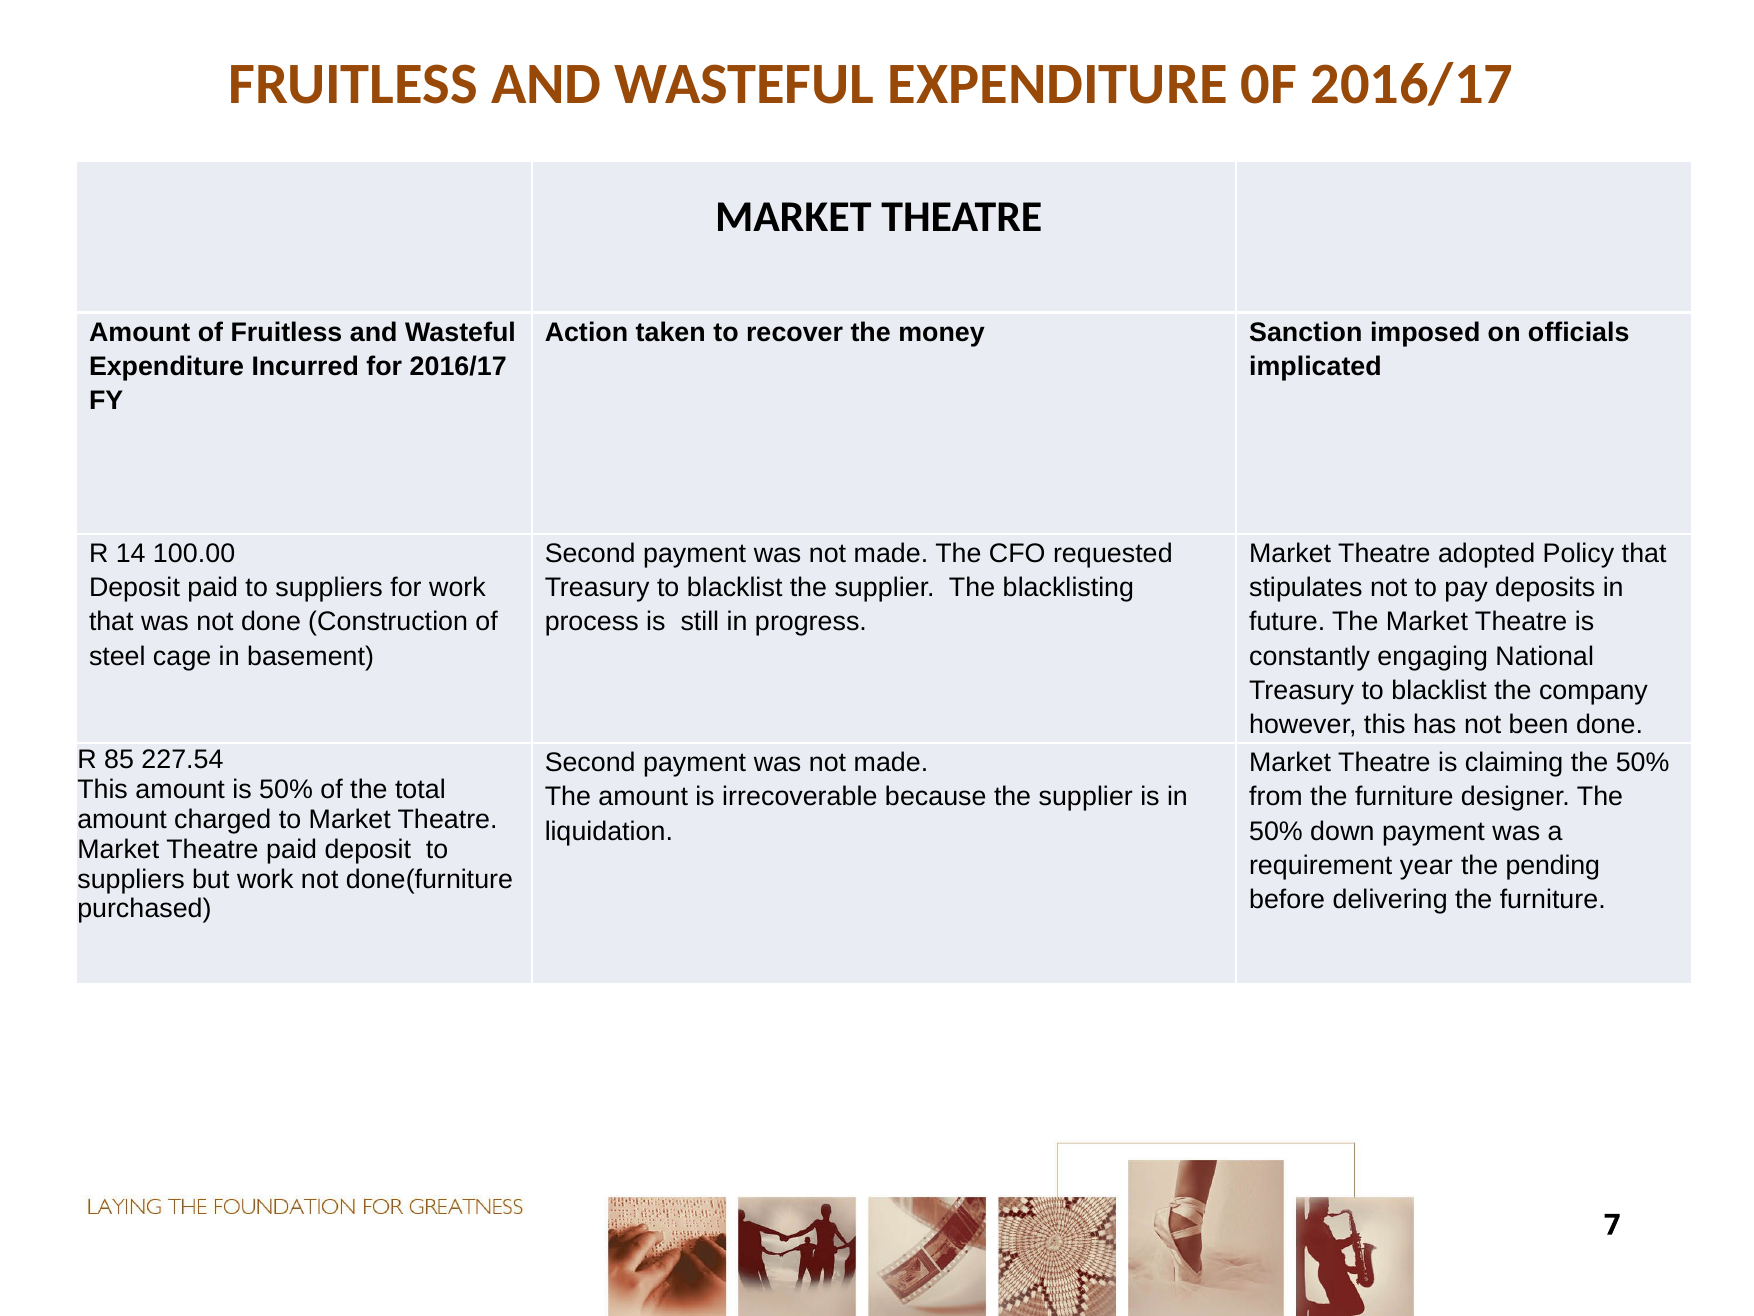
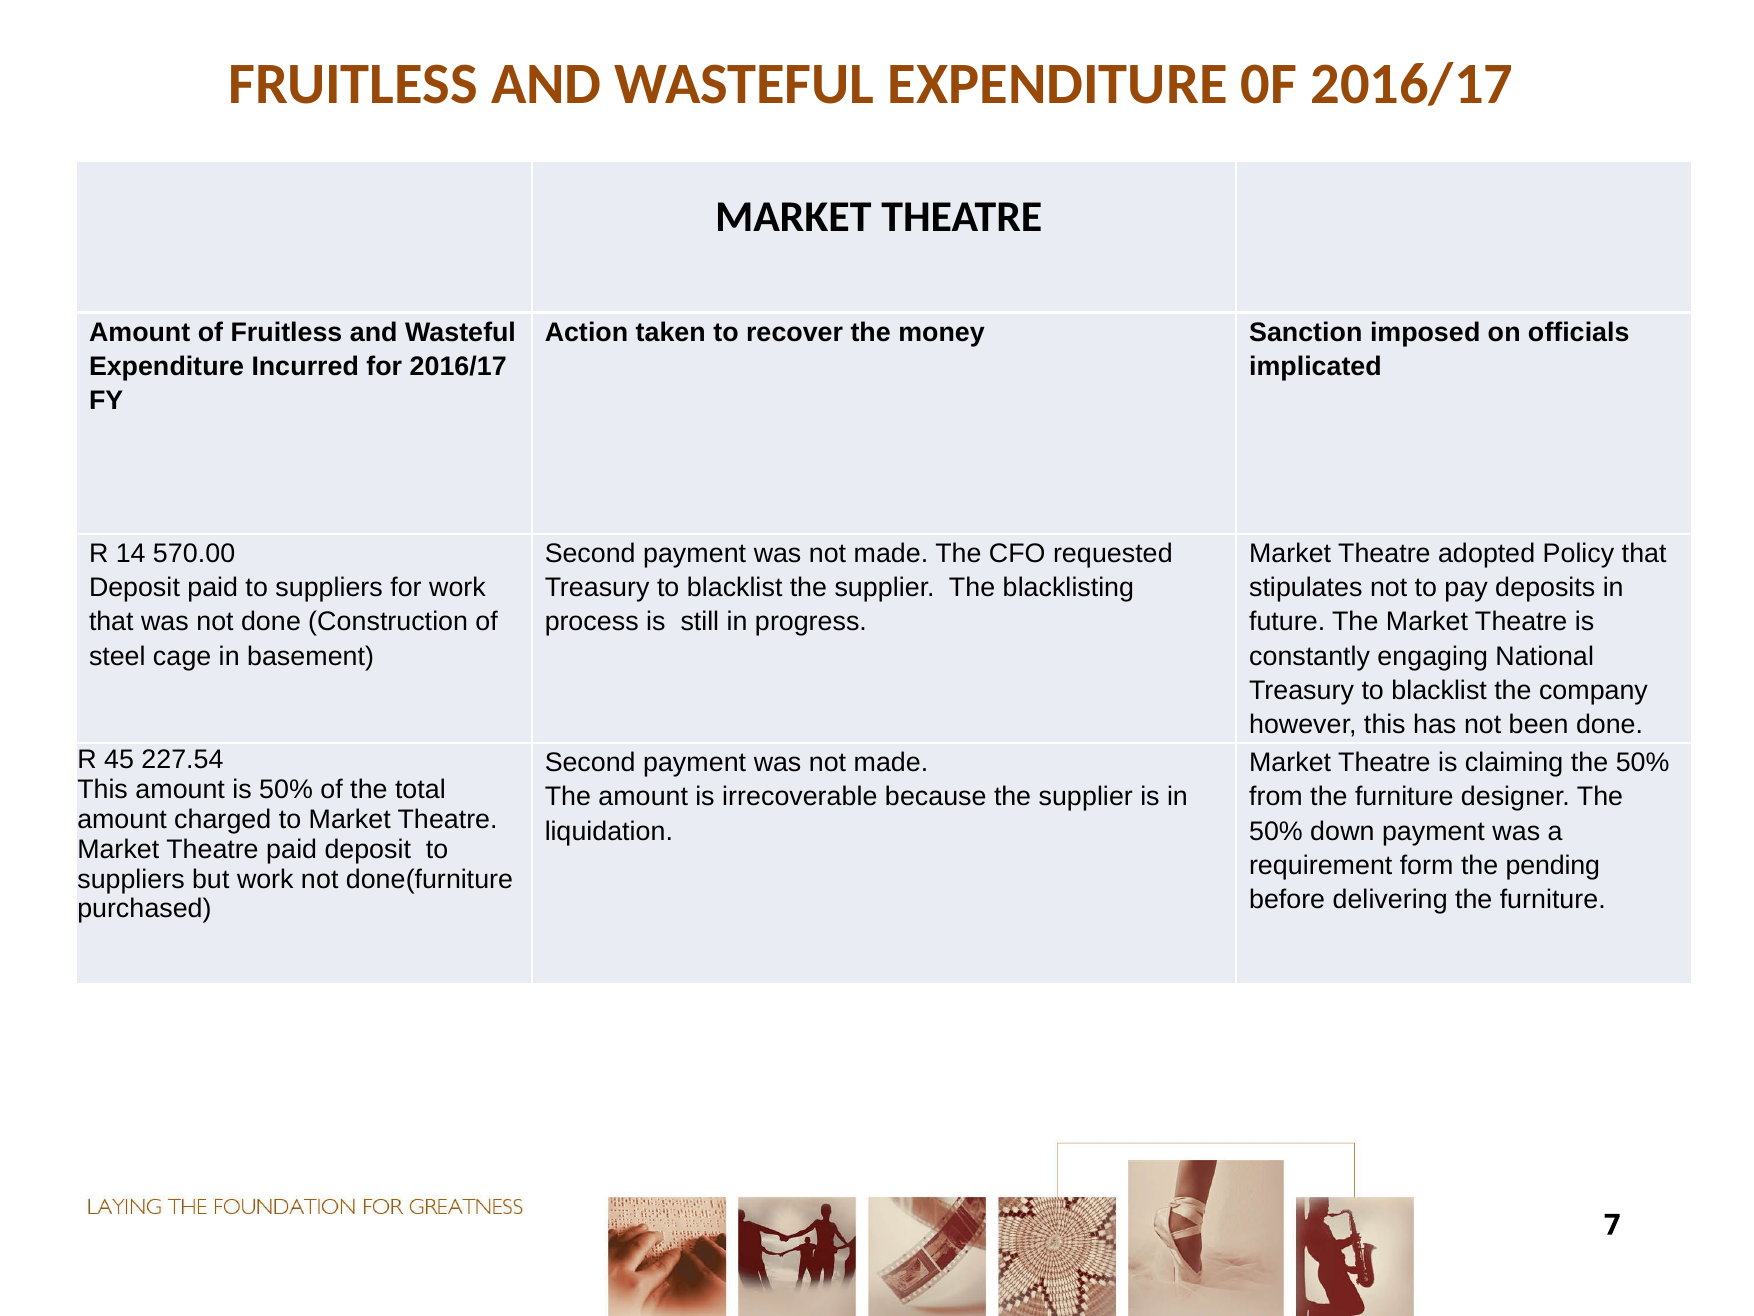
100.00: 100.00 -> 570.00 (194, 553)
85: 85 -> 45 (119, 760)
year: year -> form (1427, 865)
